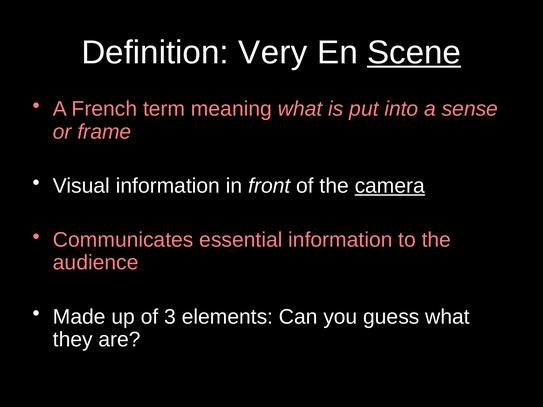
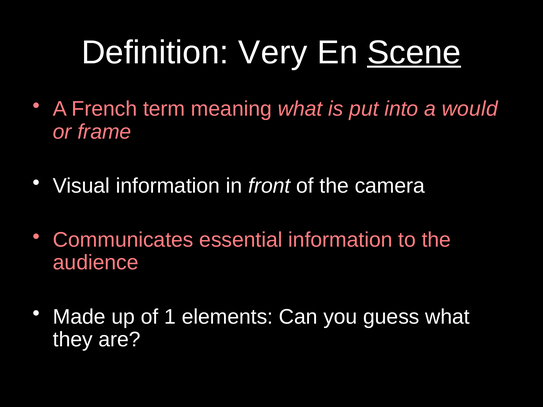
sense: sense -> would (470, 109)
camera underline: present -> none (390, 186)
3: 3 -> 1 (170, 317)
